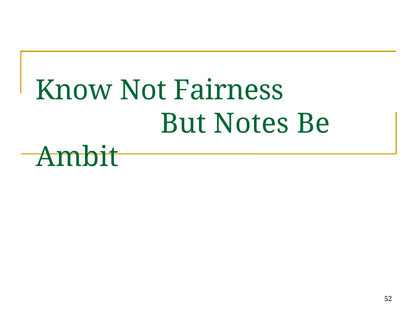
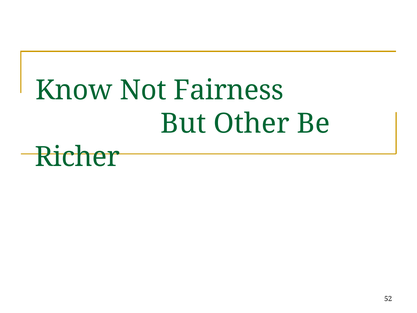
Notes: Notes -> Other (252, 124)
Ambit: Ambit -> Richer (77, 157)
